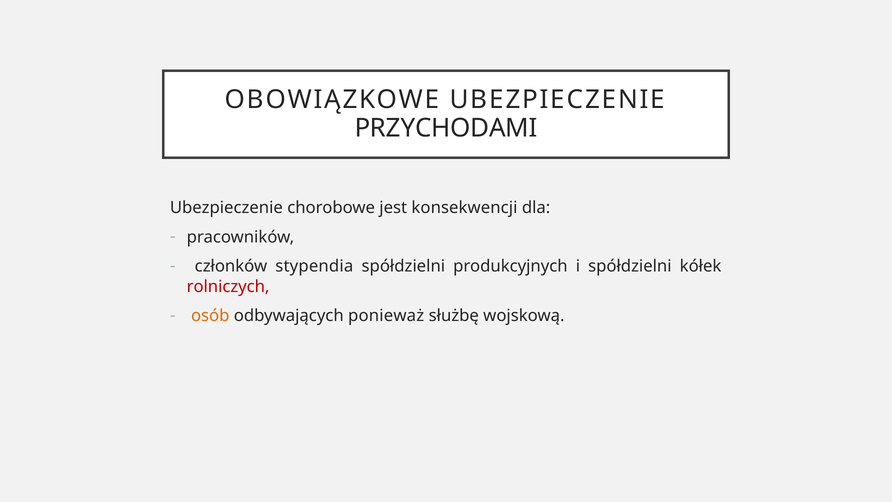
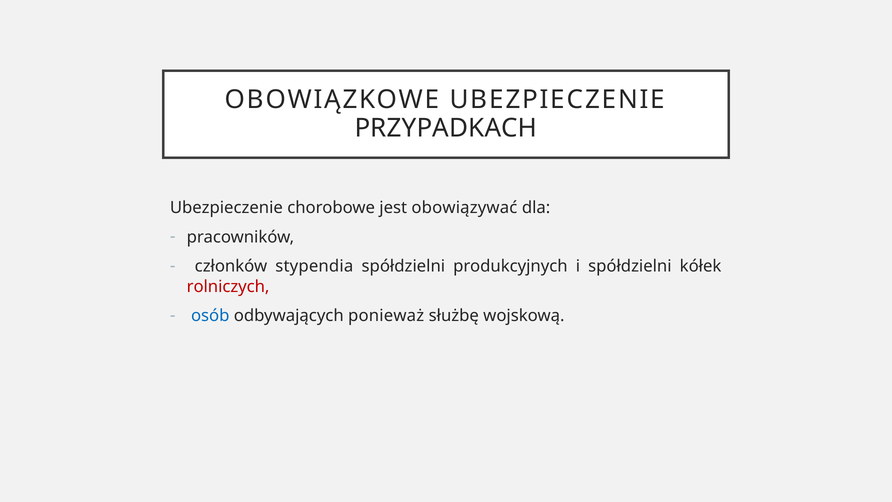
PRZYCHODAMI: PRZYCHODAMI -> PRZYPADKACH (446, 128)
konsekwencji: konsekwencji -> obowiązywać (464, 208)
osób colour: orange -> blue (210, 316)
